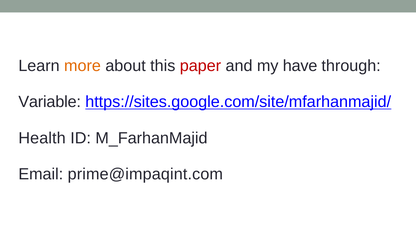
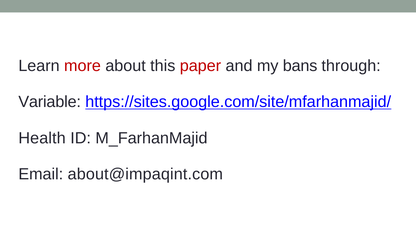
more colour: orange -> red (82, 66)
have: have -> bans (300, 66)
prime@impaqint.com: prime@impaqint.com -> about@impaqint.com (145, 174)
